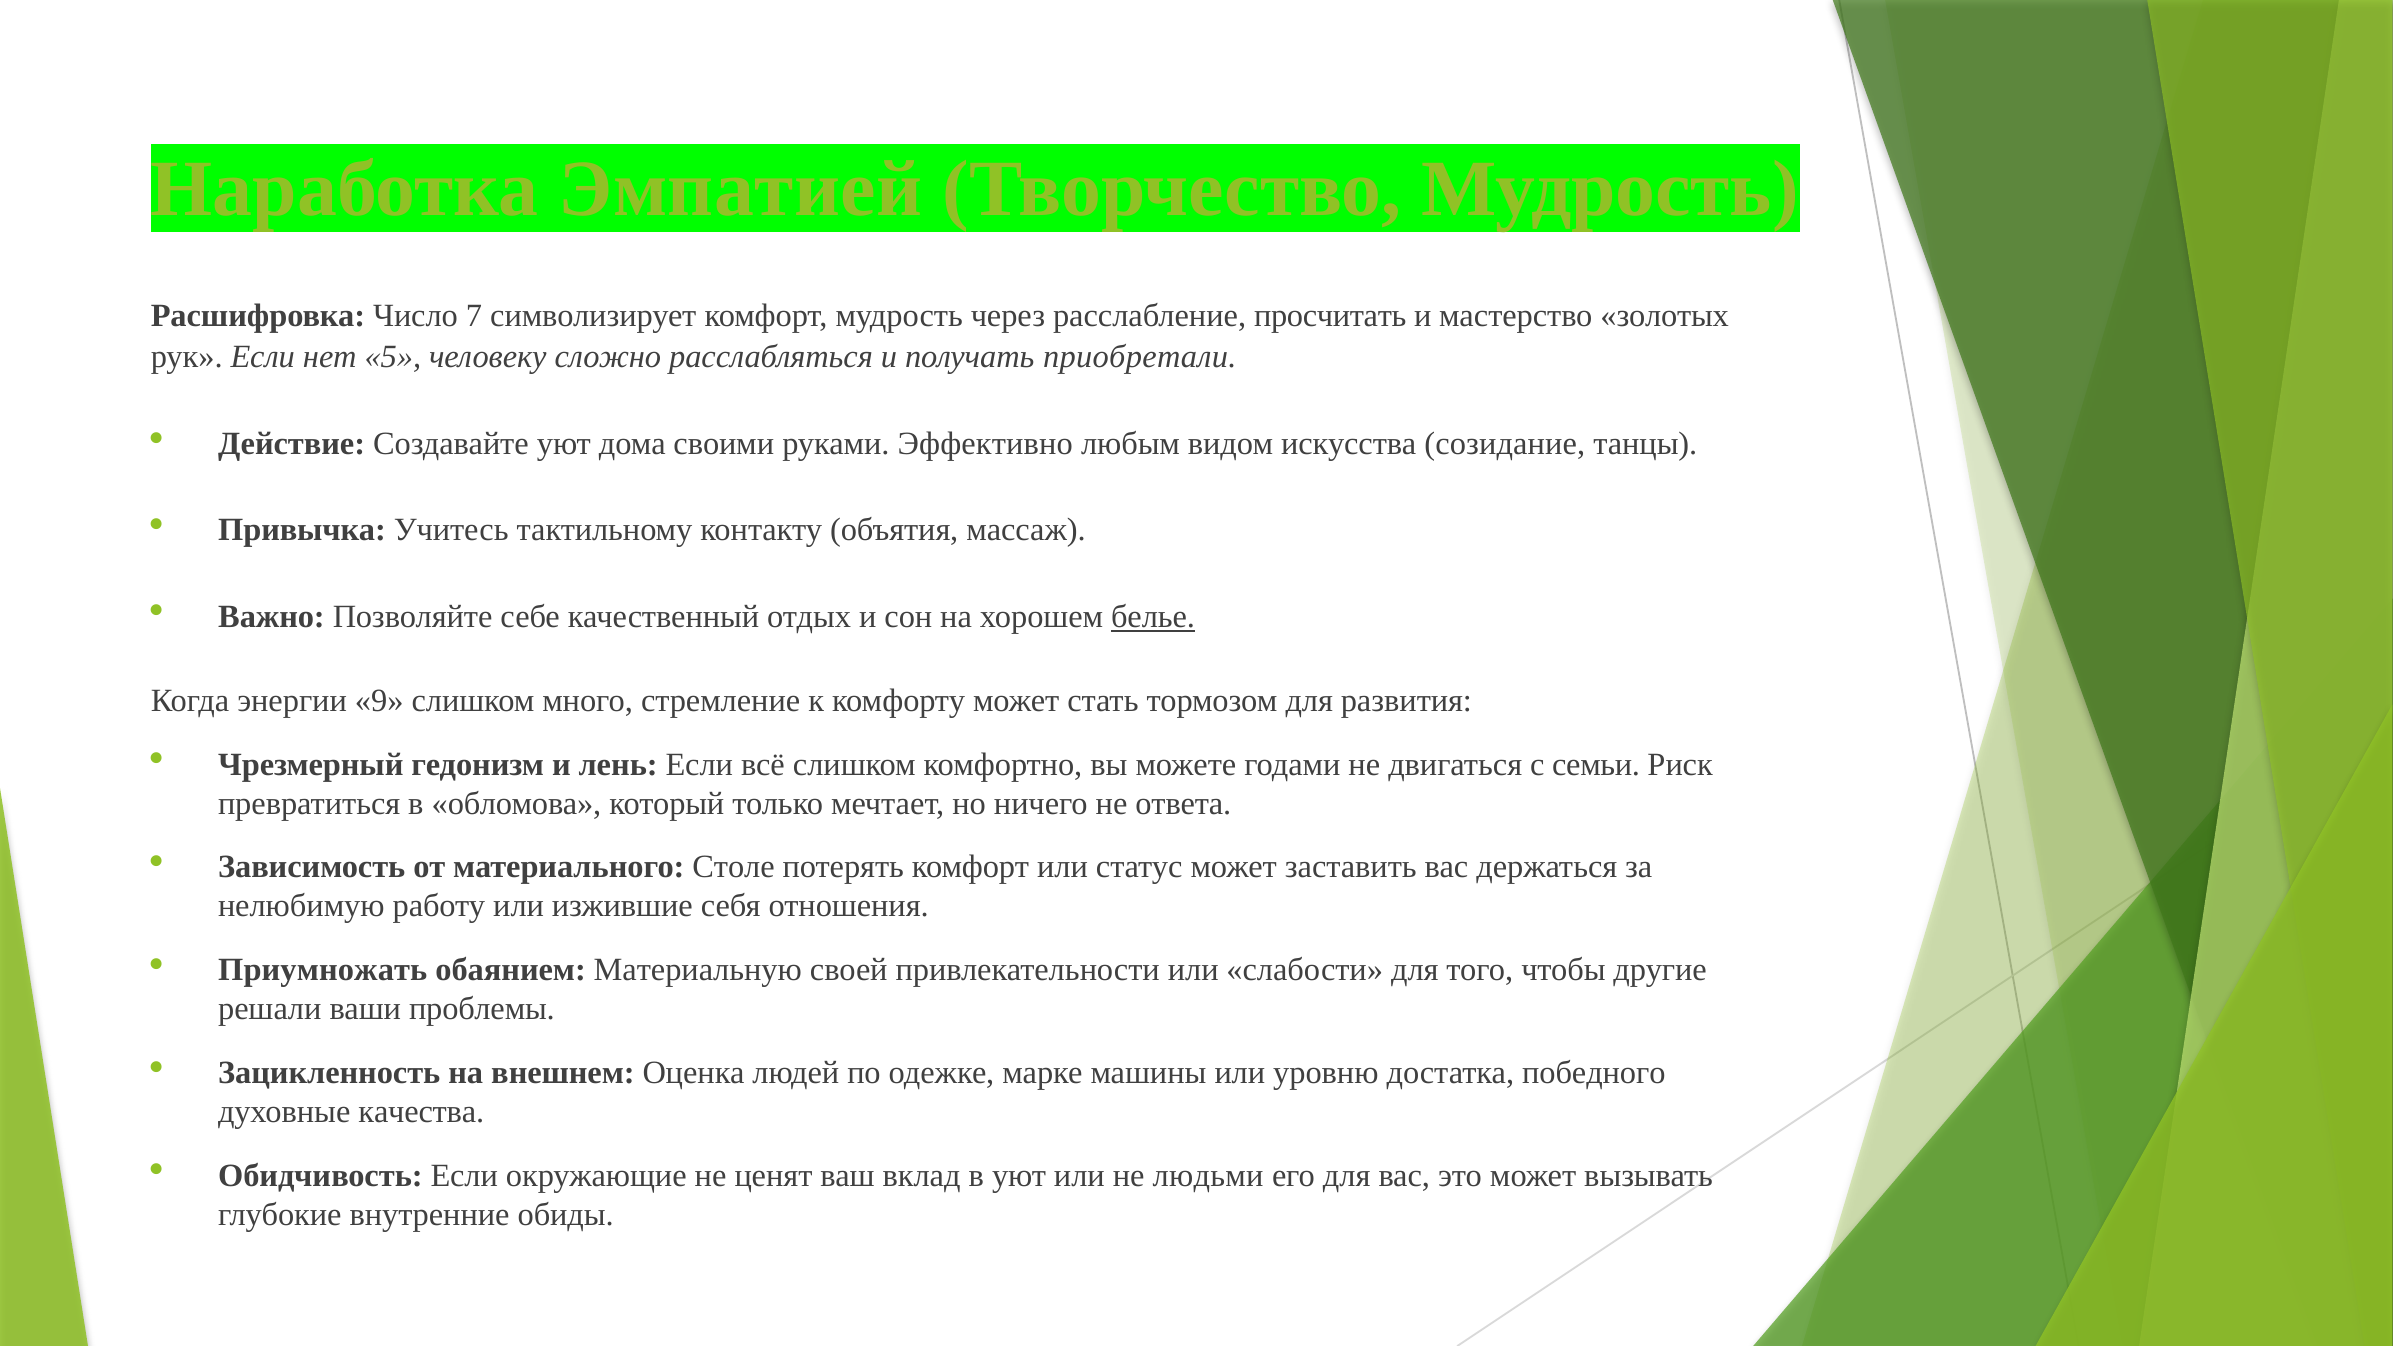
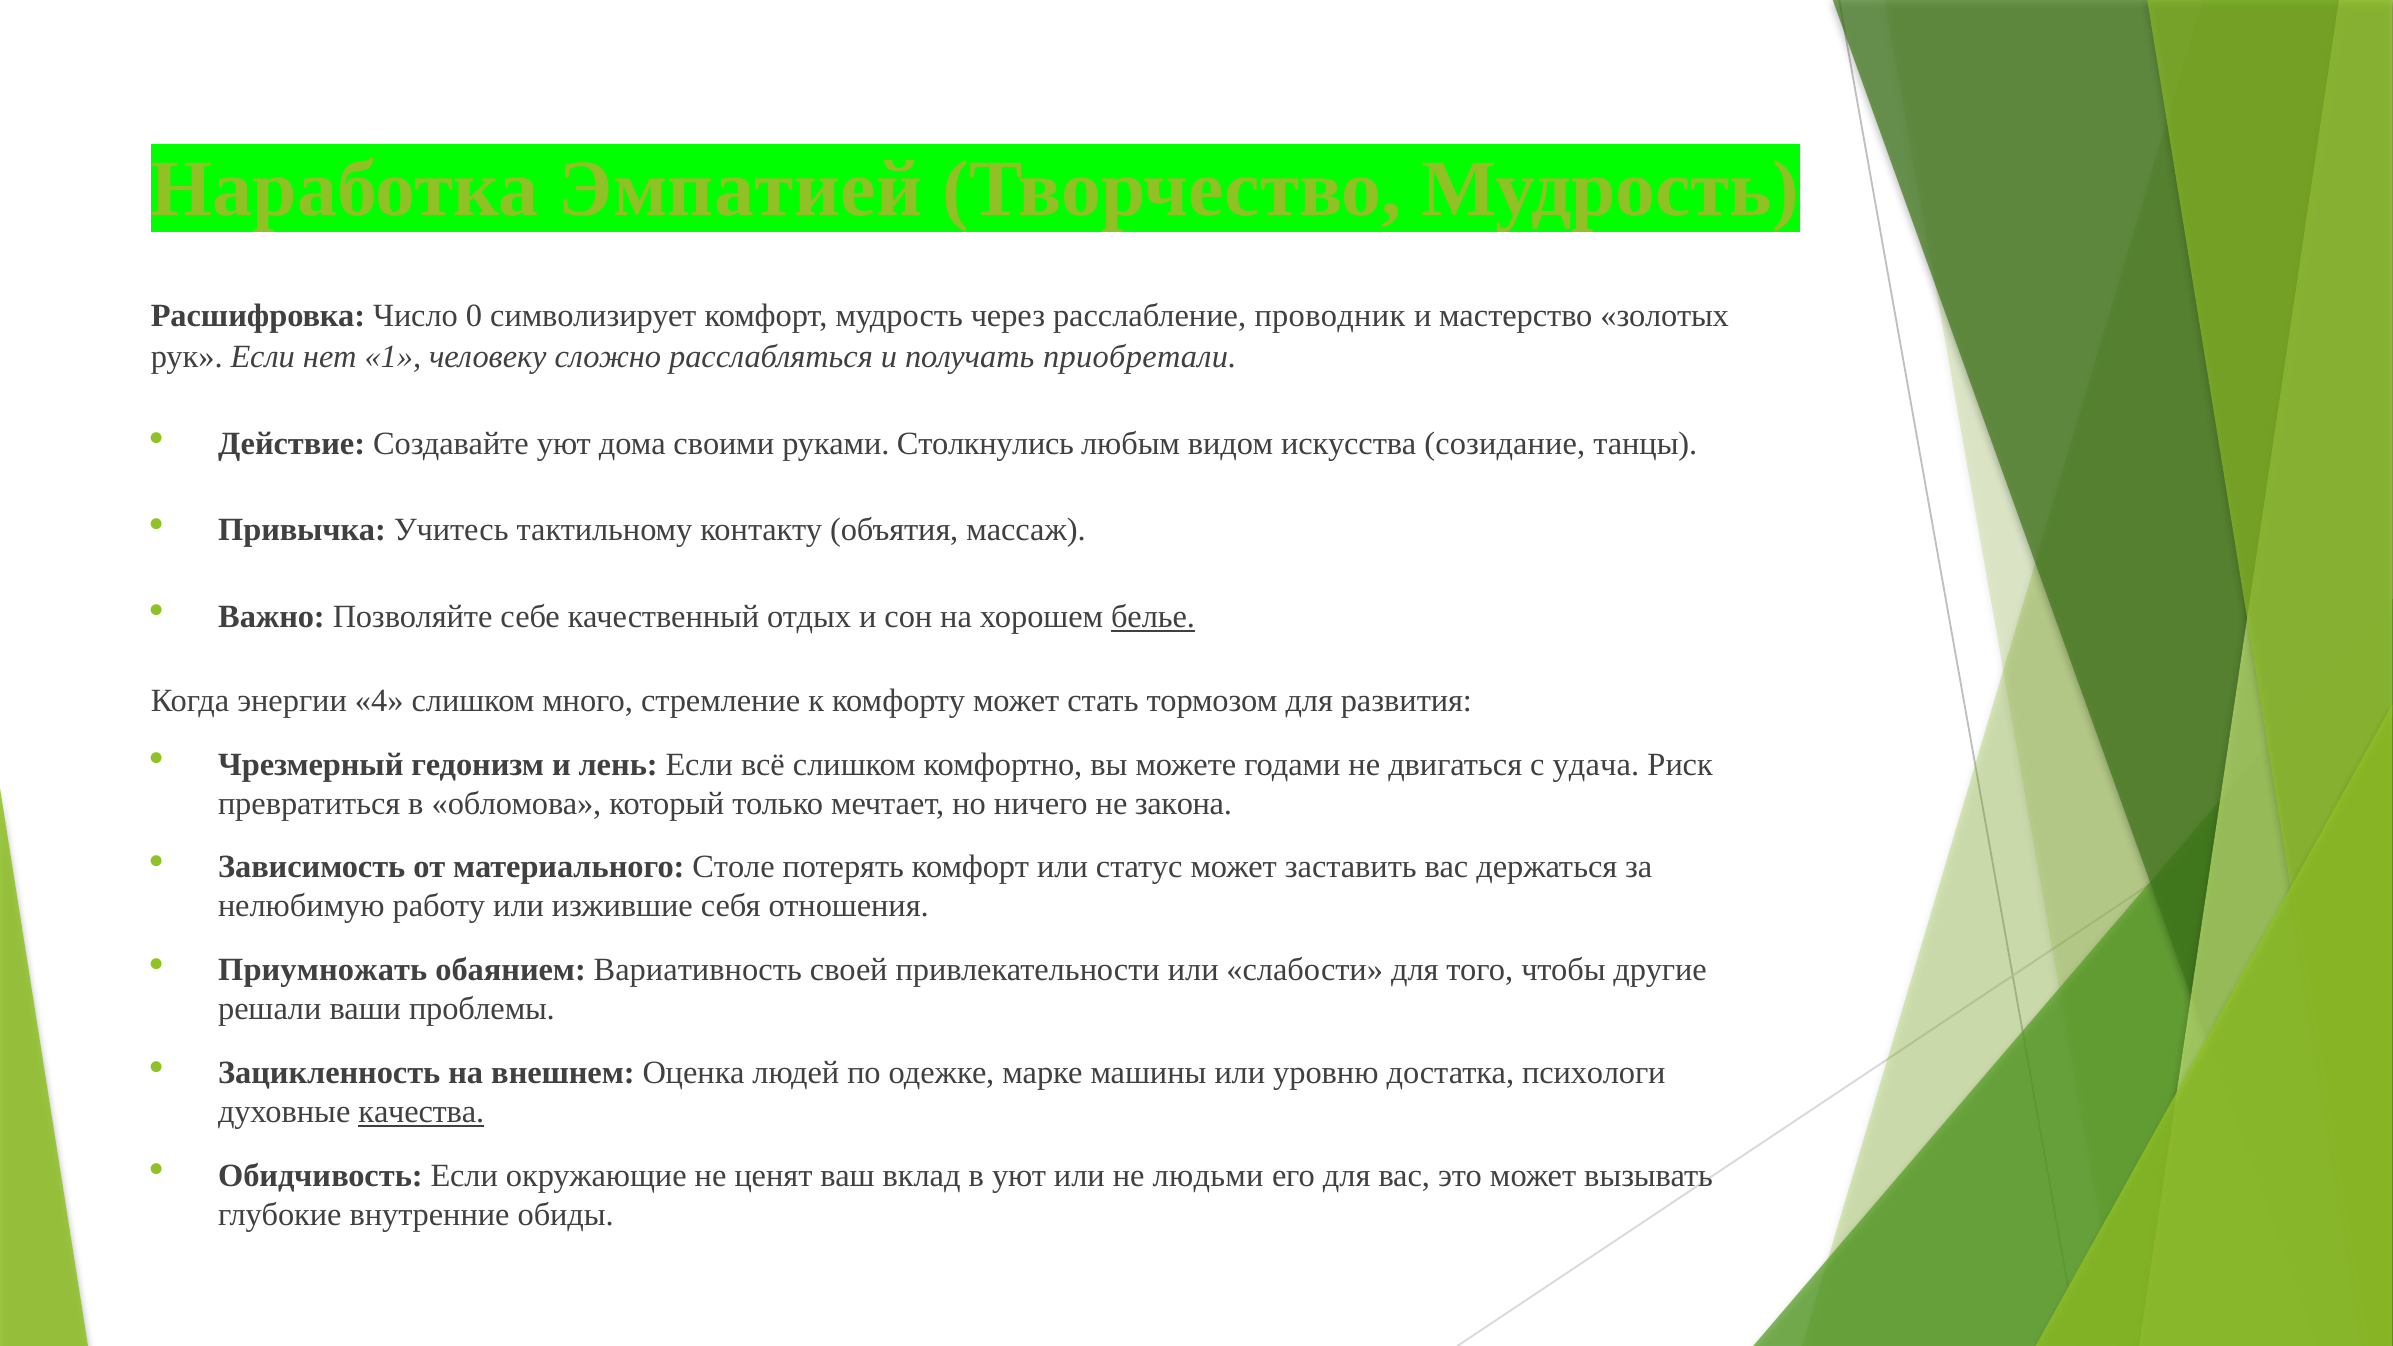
7: 7 -> 0 (474, 316)
просчитать: просчитать -> проводник (1330, 316)
5: 5 -> 1 (393, 357)
Эффективно: Эффективно -> Столкнулись (985, 444)
9: 9 -> 4 (379, 701)
семьи: семьи -> удача (1596, 764)
ответа: ответа -> закона (1183, 803)
Материальную: Материальную -> Вариативность (698, 970)
победного: победного -> психологи (1594, 1073)
качества underline: none -> present (421, 1112)
